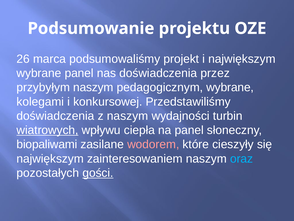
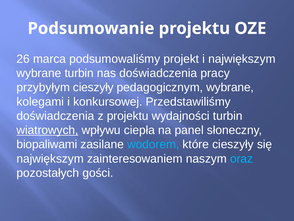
wybrane panel: panel -> turbin (79, 73)
przez: przez -> pracy (215, 73)
przybyłym naszym: naszym -> cieszyły (93, 87)
z naszym: naszym -> projektu (128, 116)
wodorem colour: pink -> light blue (153, 144)
gości underline: present -> none (98, 173)
